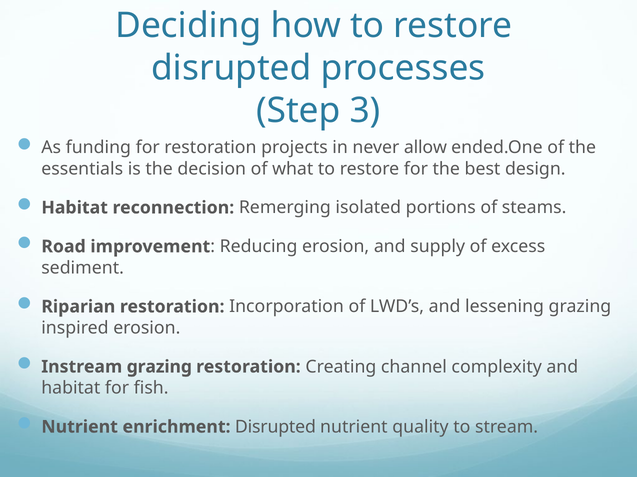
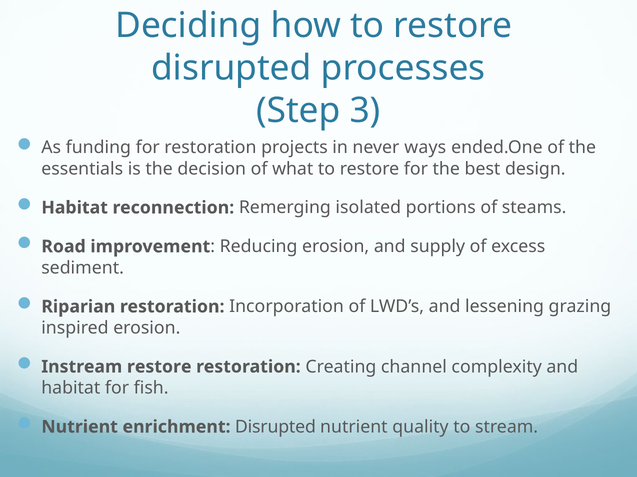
allow: allow -> ways (425, 148)
Instream grazing: grazing -> restore (159, 367)
